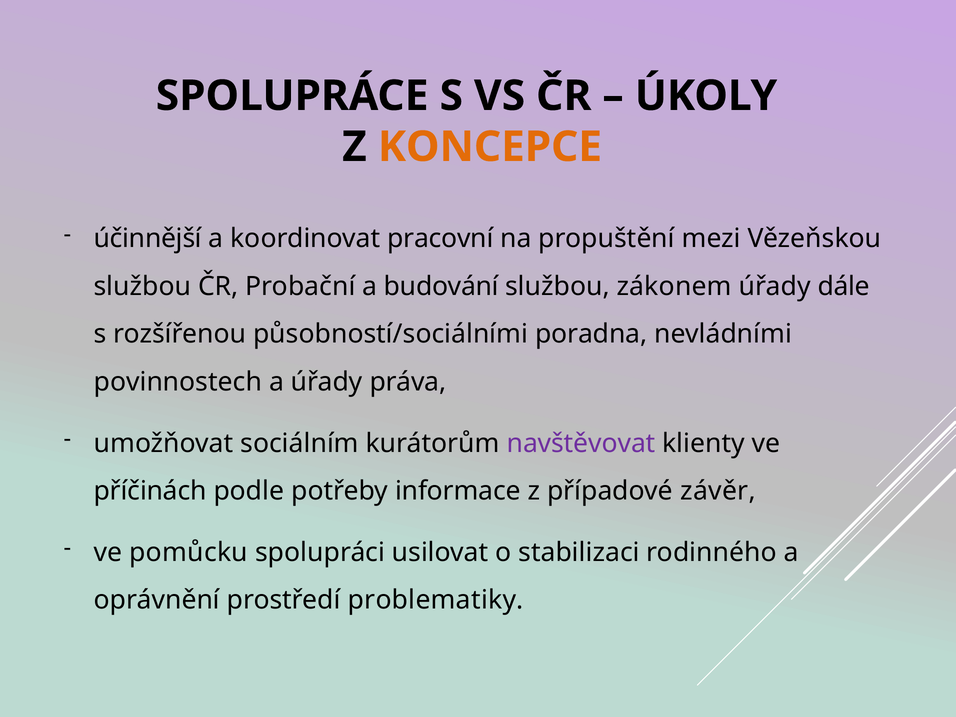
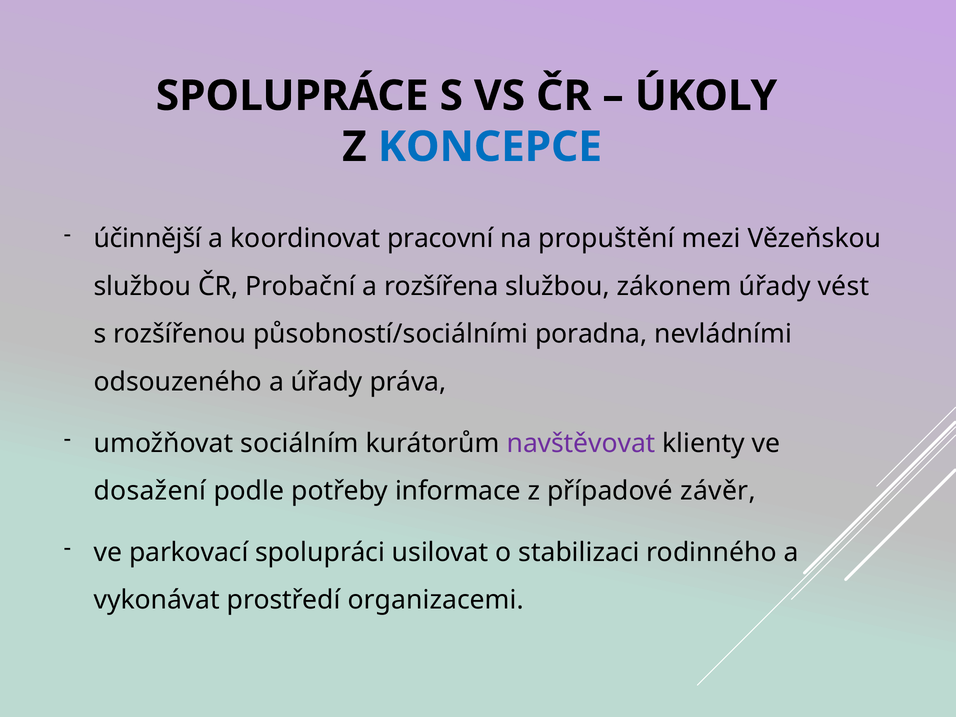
KONCEPCE colour: orange -> blue (490, 147)
budování: budování -> rozšířena (441, 286)
dále: dále -> vést (844, 286)
povinnostech: povinnostech -> odsouzeného (178, 382)
příčinách: příčinách -> dosažení (150, 491)
pomůcku: pomůcku -> parkovací (189, 552)
oprávnění: oprávnění -> vykonávat (157, 600)
problematiky: problematiky -> organizacemi (436, 600)
